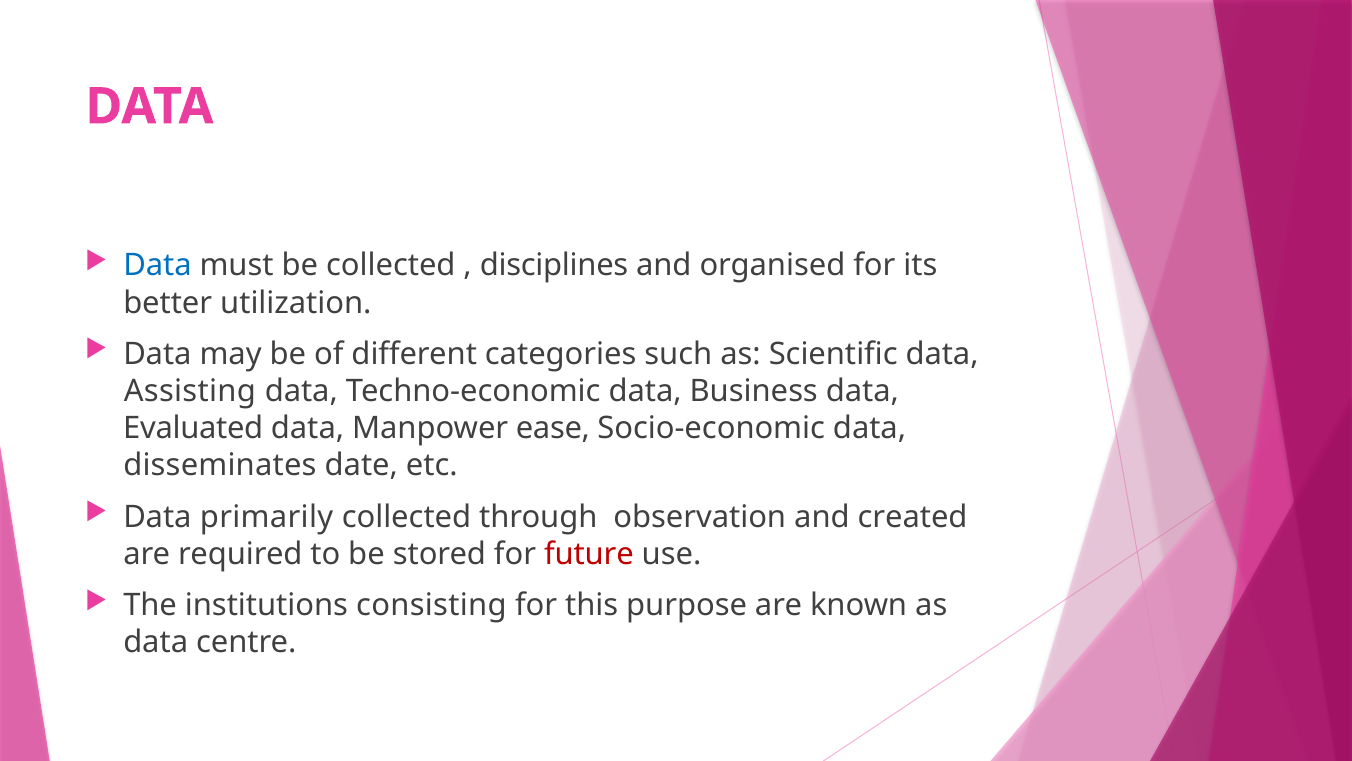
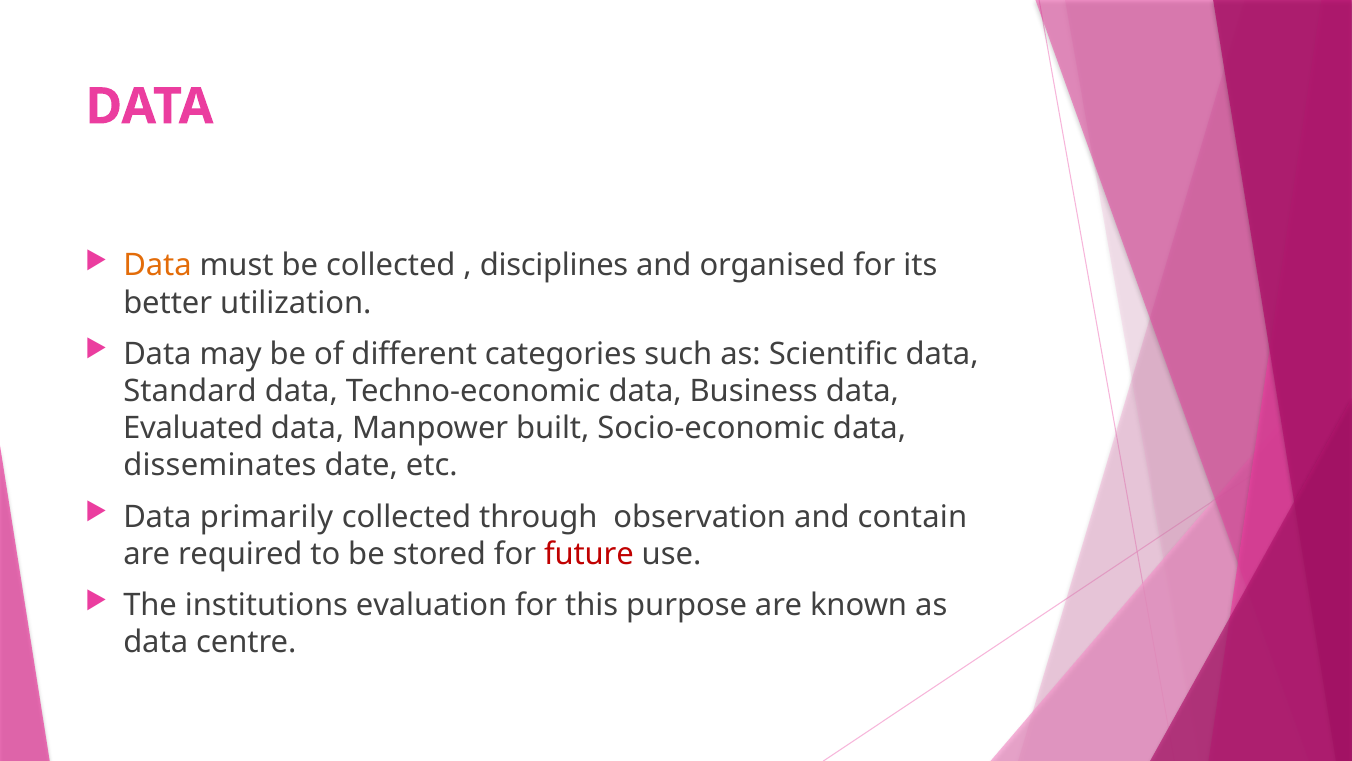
Data colour: blue -> orange (157, 265)
Assisting: Assisting -> Standard (190, 391)
ease: ease -> built (553, 428)
created: created -> contain (912, 517)
consisting: consisting -> evaluation (432, 605)
